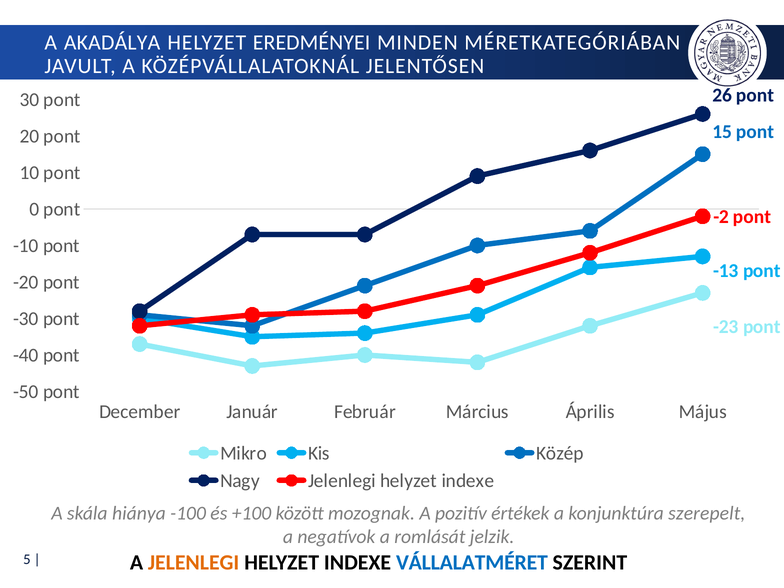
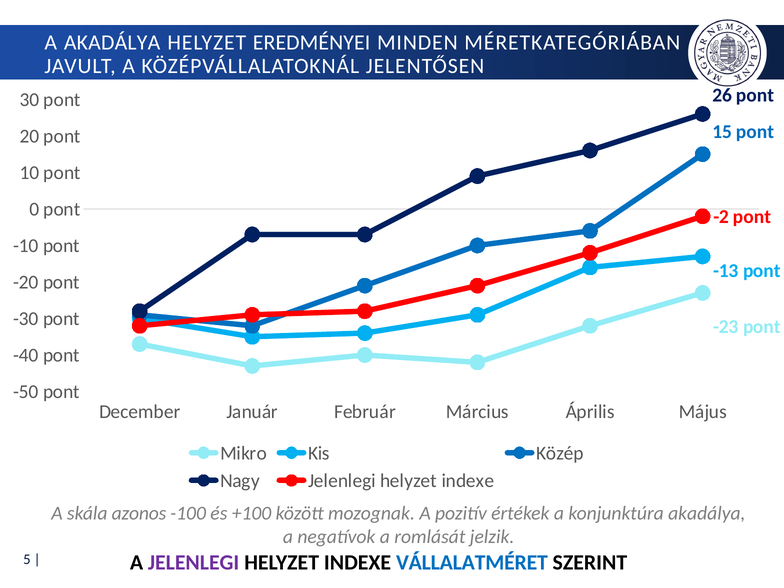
hiánya: hiánya -> azonos (139, 513)
konjunktúra szerepelt: szerepelt -> akadálya (707, 513)
JELENLEGI colour: orange -> purple (194, 563)
